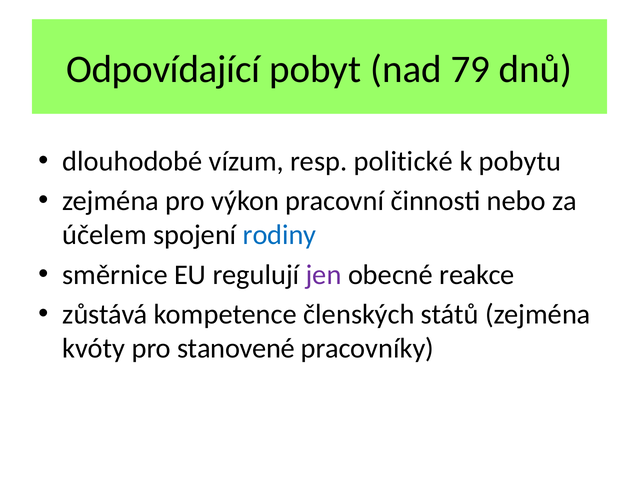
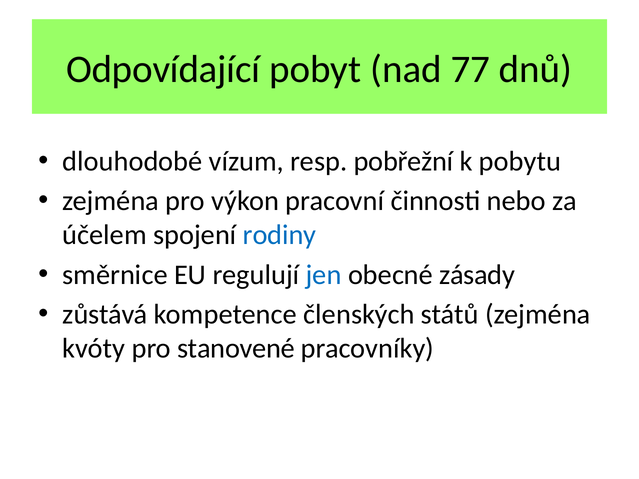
79: 79 -> 77 (470, 69)
politické: politické -> pobřežní (404, 161)
jen colour: purple -> blue (324, 275)
reakce: reakce -> zásady (477, 275)
